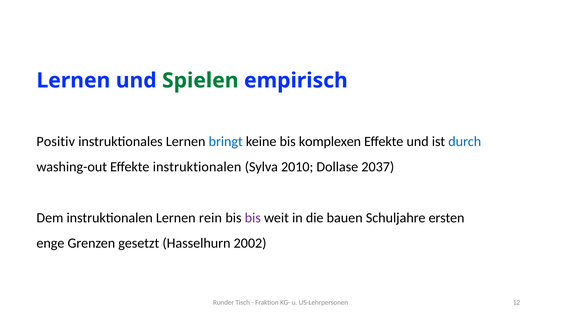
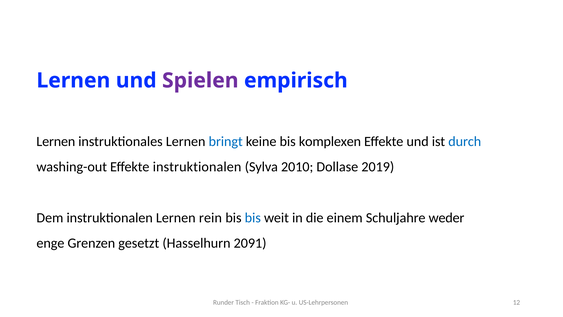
Spielen colour: green -> purple (200, 80)
Positiv: Positiv -> Lernen (56, 142)
2037: 2037 -> 2019 (378, 167)
bis colour: purple -> blue (253, 218)
bauen: bauen -> einem (345, 218)
ersten: ersten -> weder (447, 218)
2002: 2002 -> 2091 (250, 243)
